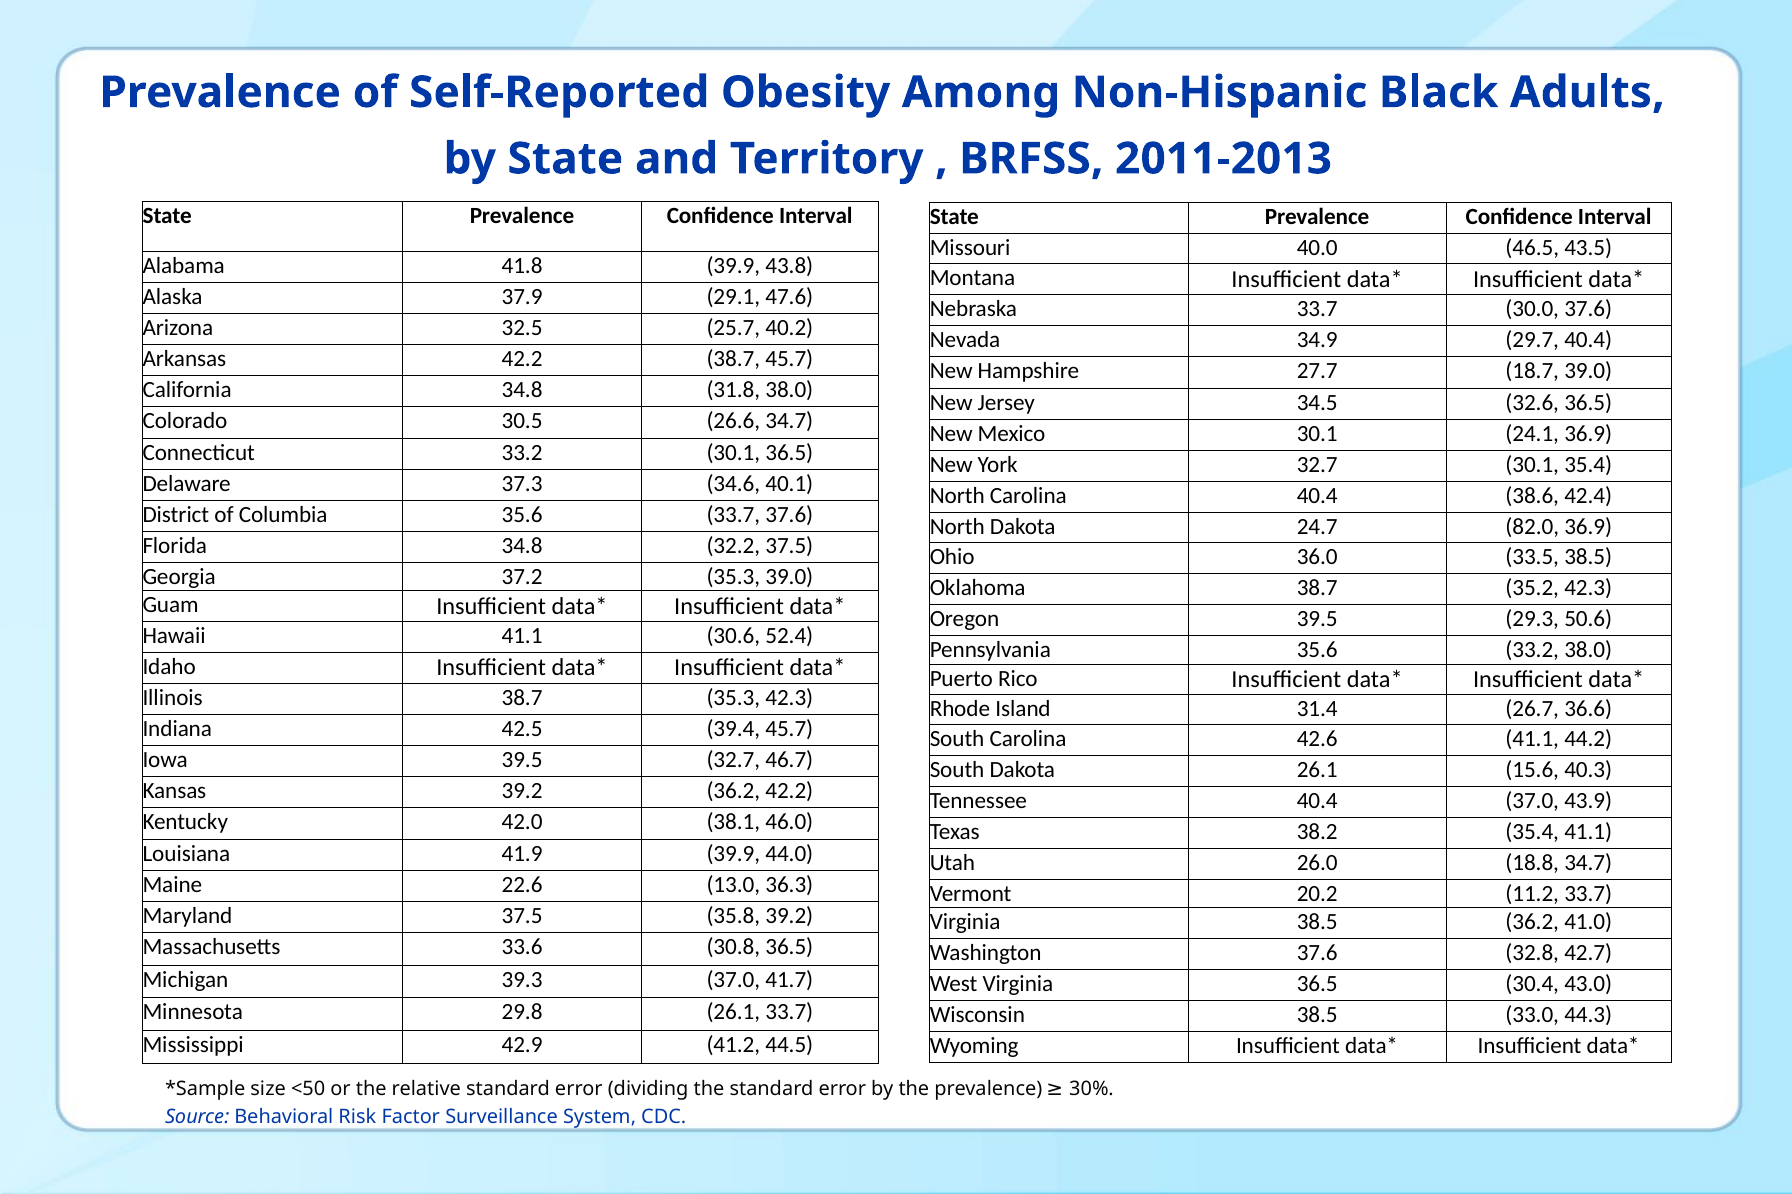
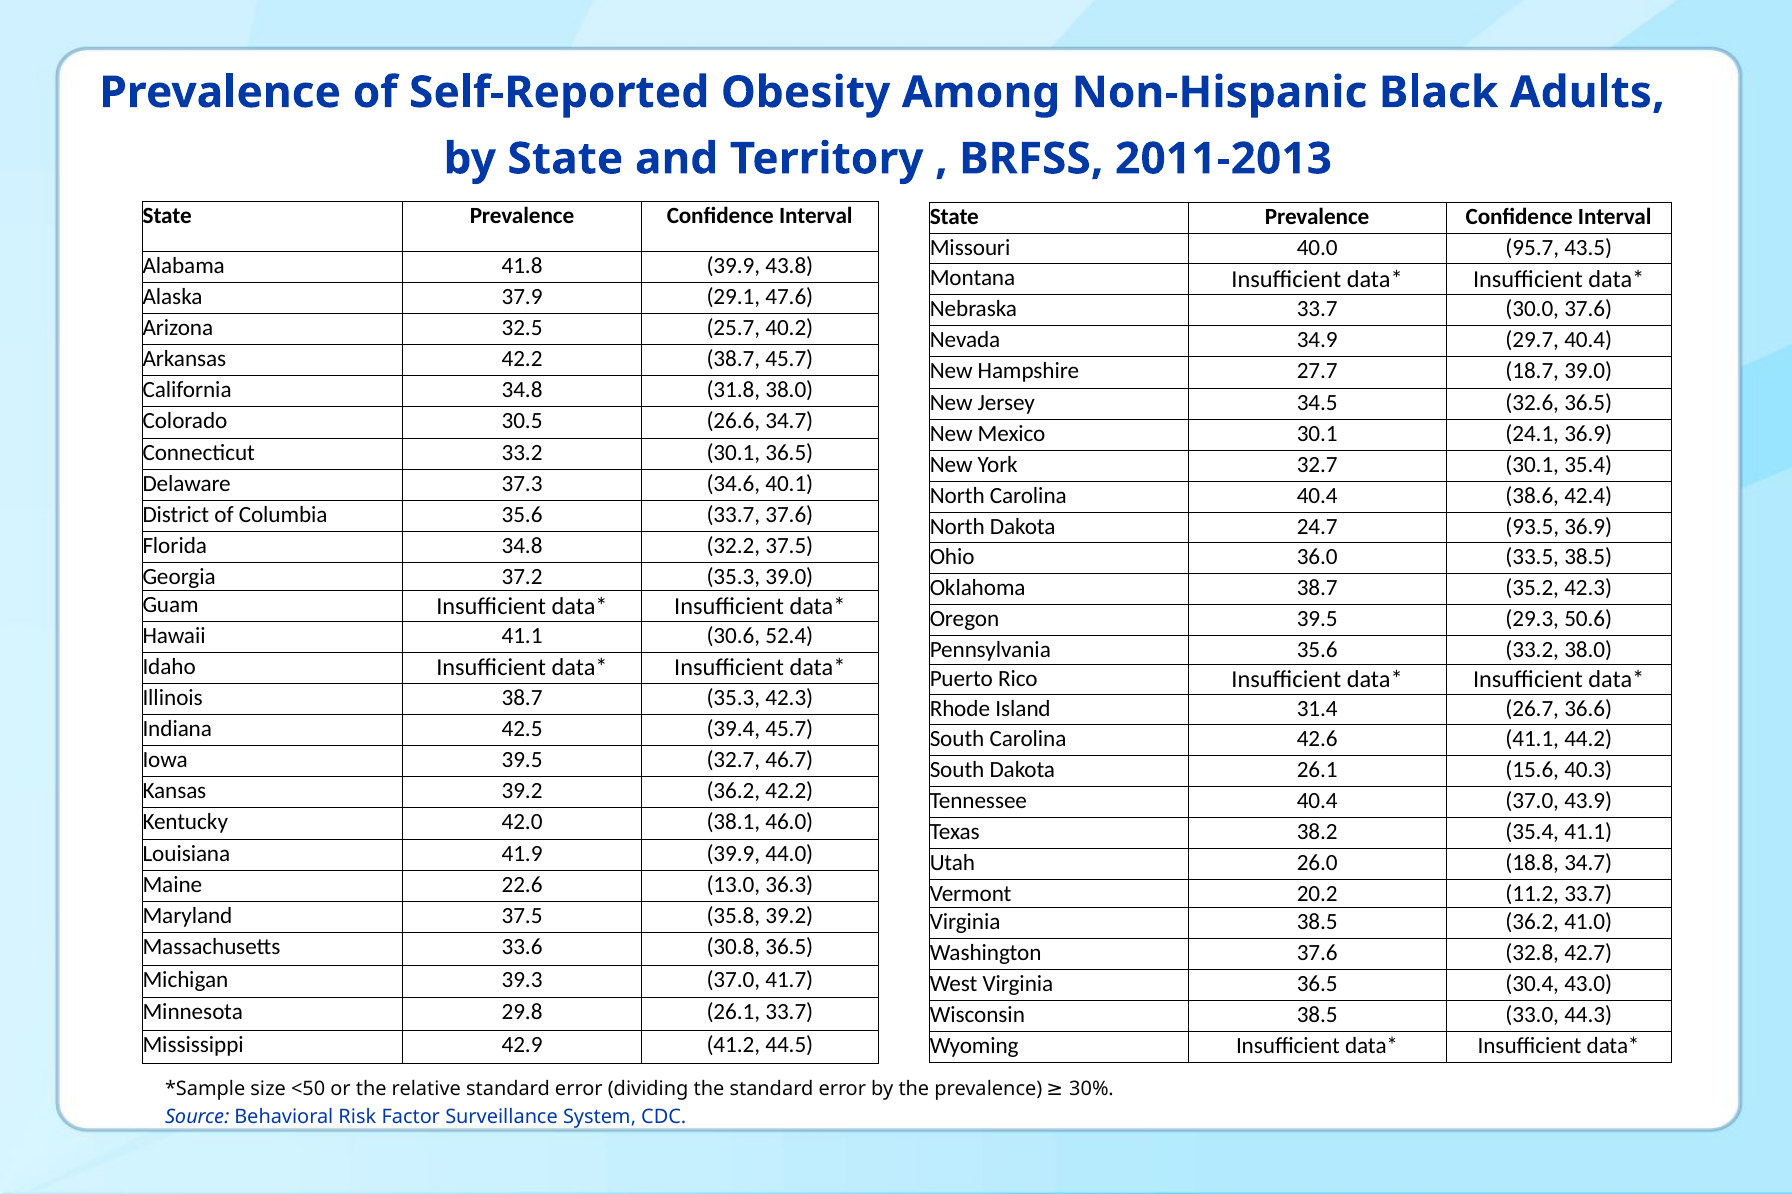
46.5: 46.5 -> 95.7 (1532, 248)
82.0: 82.0 -> 93.5 (1532, 527)
